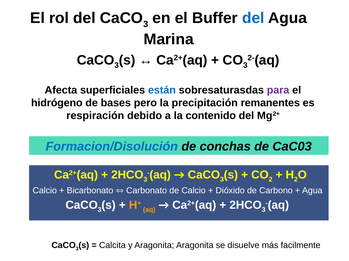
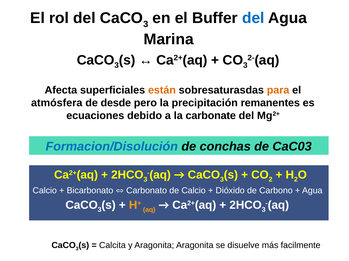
están colour: blue -> orange (162, 90)
para colour: purple -> orange (278, 90)
hidrógeno: hidrógeno -> atmósfera (57, 103)
bases: bases -> desde (116, 103)
respiración: respiración -> ecuaciones (95, 116)
contenido: contenido -> carbonate (211, 116)
